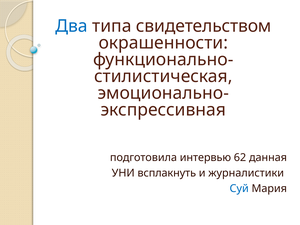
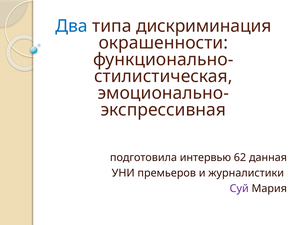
свидетельством: свидетельством -> дискриминация (204, 26)
всплакнуть: всплакнуть -> премьеров (167, 173)
Суй colour: blue -> purple (239, 189)
